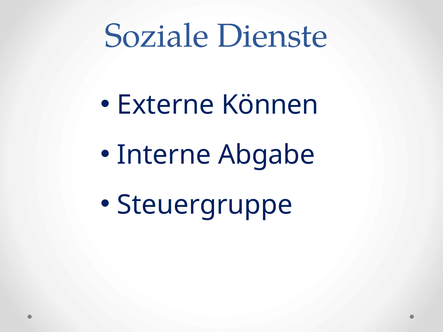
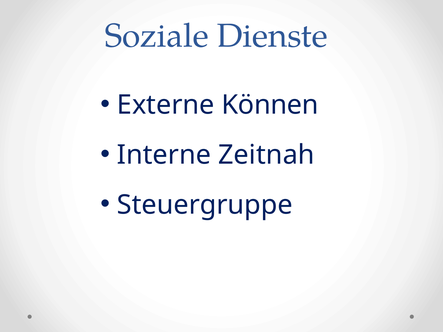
Abgabe: Abgabe -> Zeitnah (266, 155)
